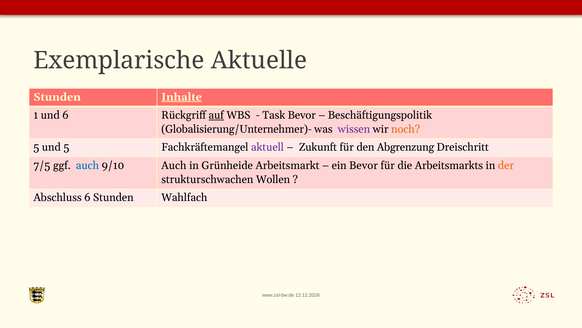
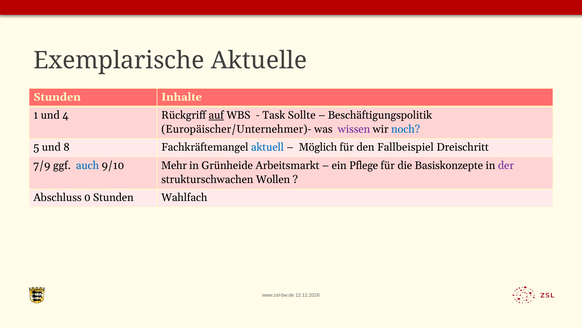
Inhalte underline: present -> none (182, 97)
und 6: 6 -> 4 (65, 115)
Task Bevor: Bevor -> Sollte (302, 115)
Globalisierung/Unternehmer)-: Globalisierung/Unternehmer)- -> Europäischer/Unternehmer)- (236, 129)
noch colour: orange -> blue (406, 129)
und 5: 5 -> 8 (67, 147)
aktuell colour: purple -> blue (267, 147)
Zukunft: Zukunft -> Möglich (318, 147)
Abgrenzung: Abgrenzung -> Fallbeispiel (405, 147)
7/5: 7/5 -> 7/9 (42, 165)
9/10 Auch: Auch -> Mehr (174, 165)
ein Bevor: Bevor -> Pflege (364, 165)
Arbeitsmarkts: Arbeitsmarkts -> Basiskonzepte (449, 165)
der colour: orange -> purple (506, 165)
Abschluss 6: 6 -> 0 (87, 197)
